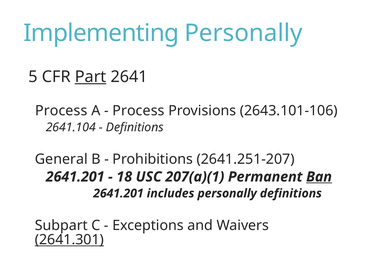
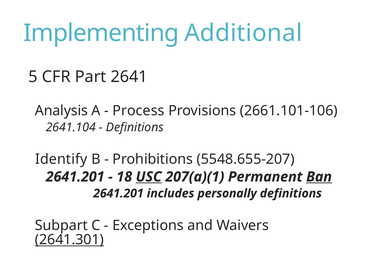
Implementing Personally: Personally -> Additional (243, 33)
Part underline: present -> none (91, 77)
Process: Process -> Analysis (61, 111)
2643.101-106: 2643.101-106 -> 2661.101-106 (289, 111)
General: General -> Identify (61, 159)
2641.251-207: 2641.251-207 -> 5548.655-207 (246, 159)
USC underline: none -> present (149, 177)
